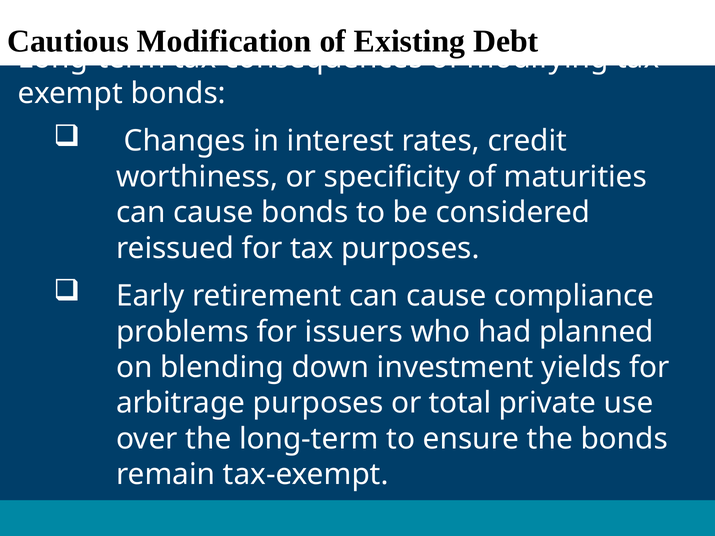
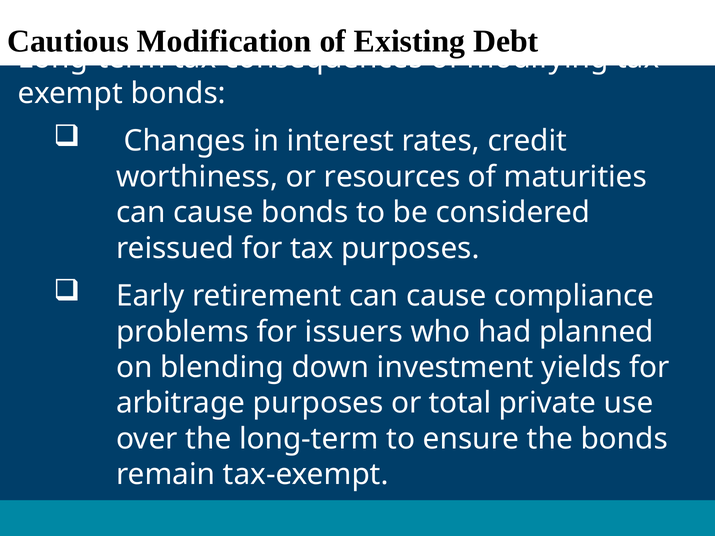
specificity: specificity -> resources (392, 177)
